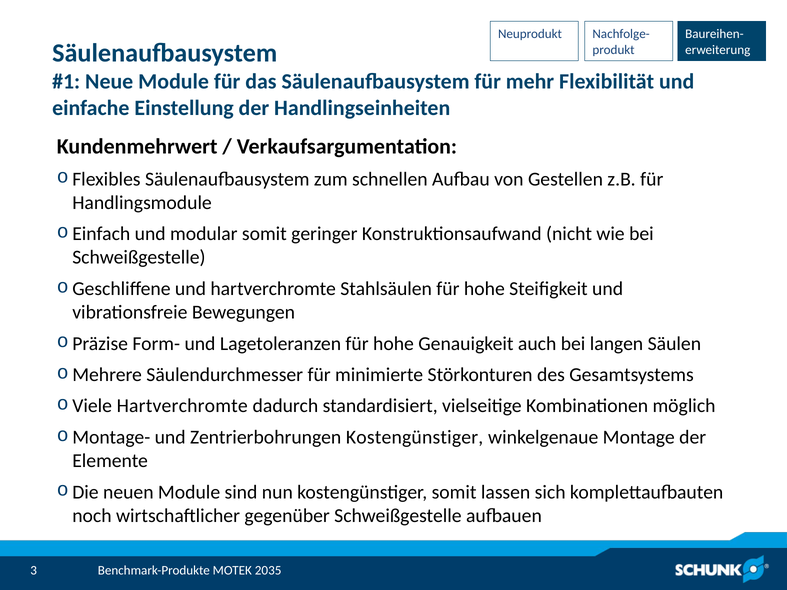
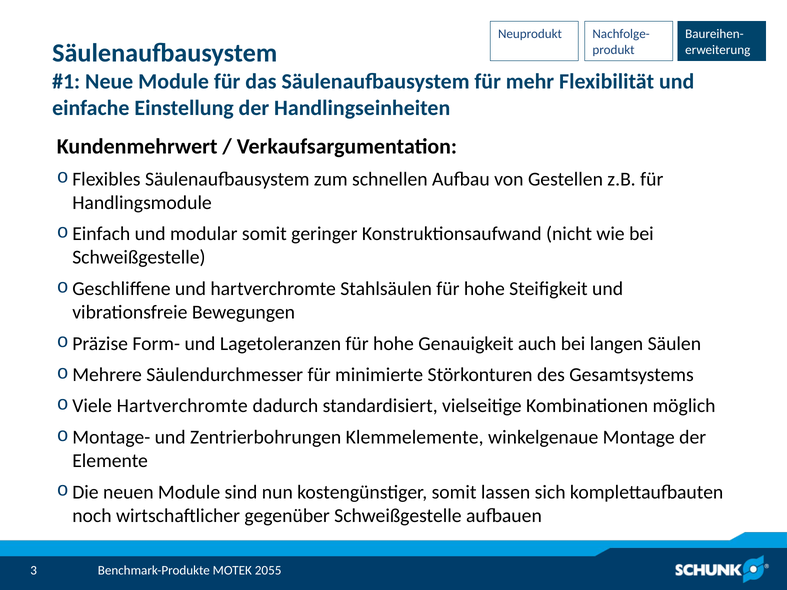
Zentrierbohrungen Kostengünstiger: Kostengünstiger -> Klemmelemente (415, 437)
2035: 2035 -> 2055 (268, 571)
